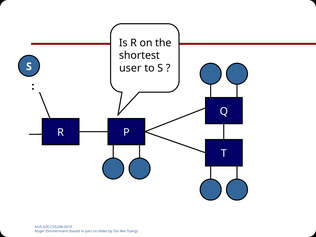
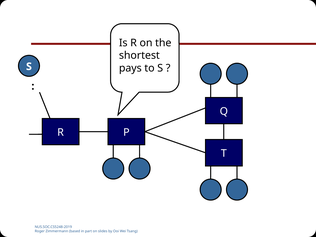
user: user -> pays (130, 68)
